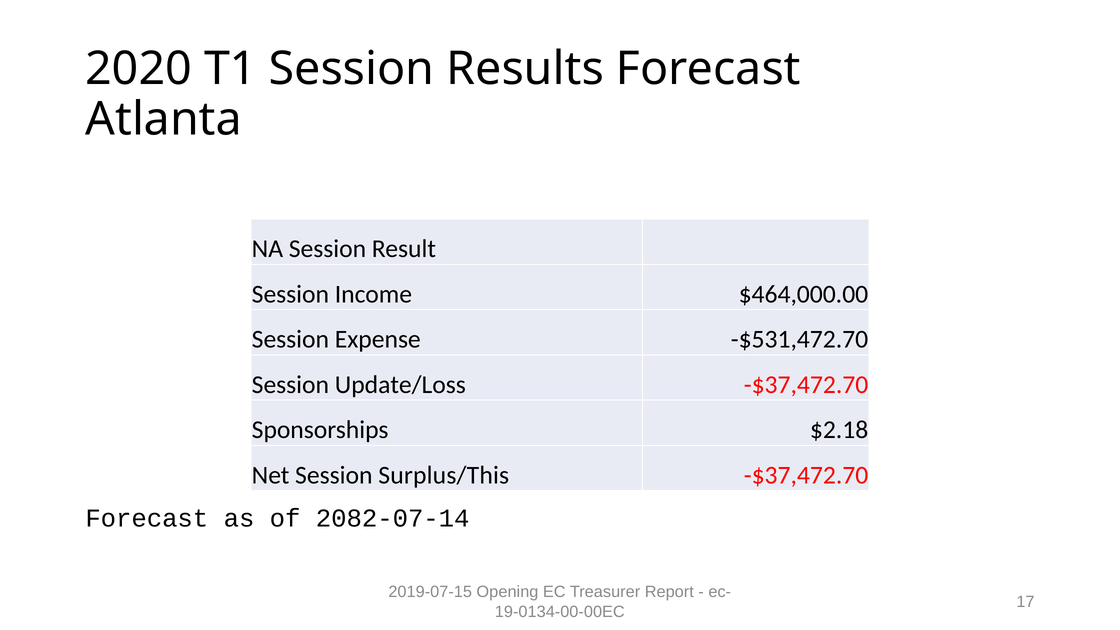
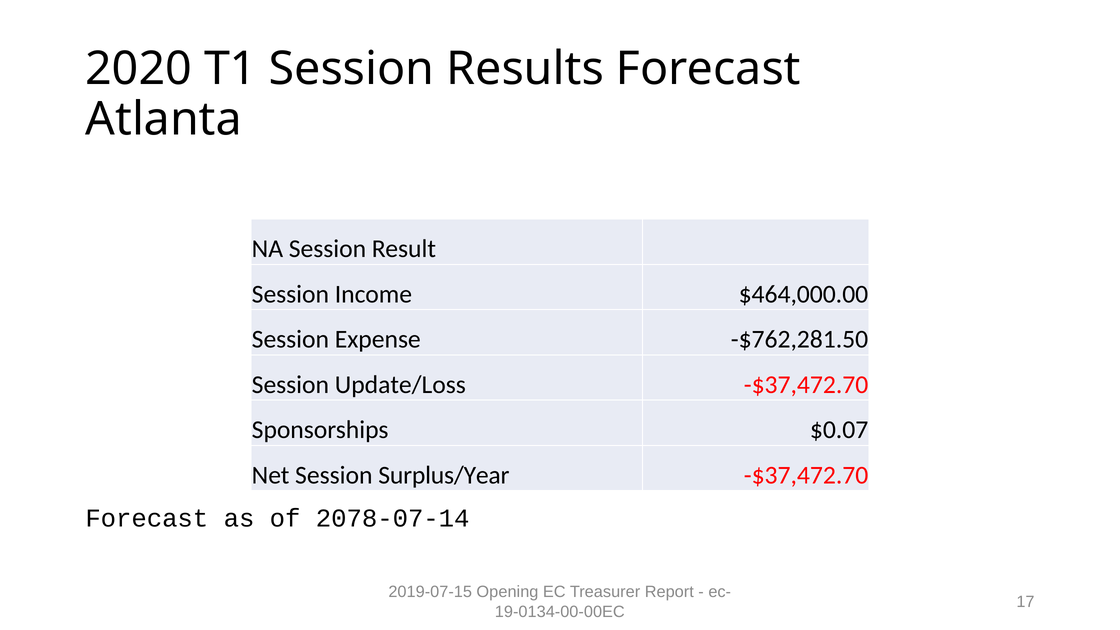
-$531,472.70: -$531,472.70 -> -$762,281.50 (799, 339)
$2.18: $2.18 -> $0.07 (839, 430)
Surplus/This: Surplus/This -> Surplus/Year (444, 475)
2082-07-14: 2082-07-14 -> 2078-07-14 (393, 518)
